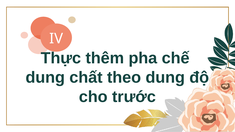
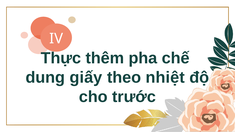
chất: chất -> giấy (86, 78)
theo dung: dung -> nhiệt (165, 78)
